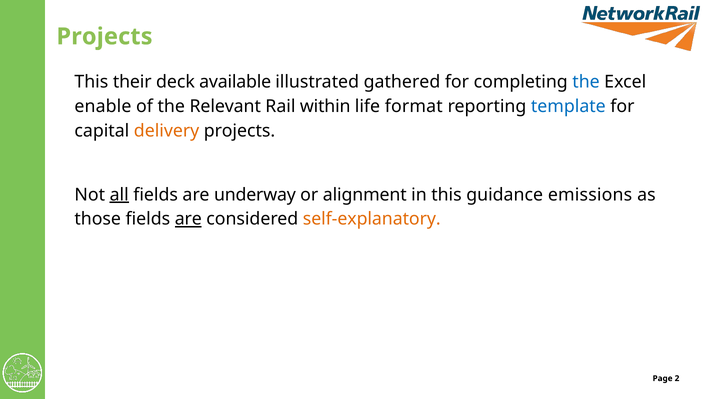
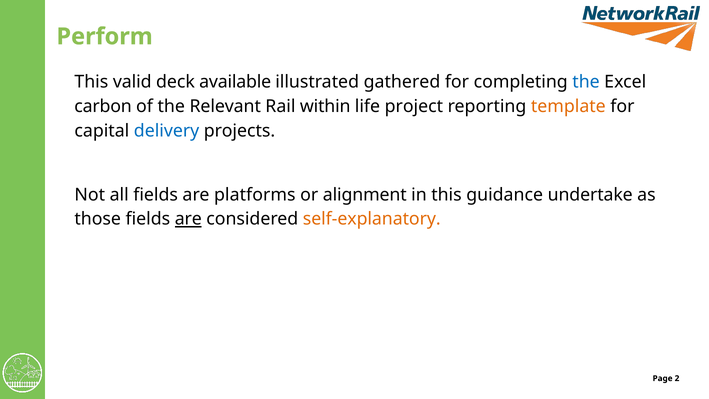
Projects: Projects -> Perform (105, 37)
their: their -> valid (132, 82)
enable: enable -> carbon (103, 106)
format: format -> project (414, 106)
template colour: blue -> orange (568, 106)
delivery colour: orange -> blue (167, 131)
all underline: present -> none (119, 195)
underway: underway -> platforms (255, 195)
emissions: emissions -> undertake (590, 195)
